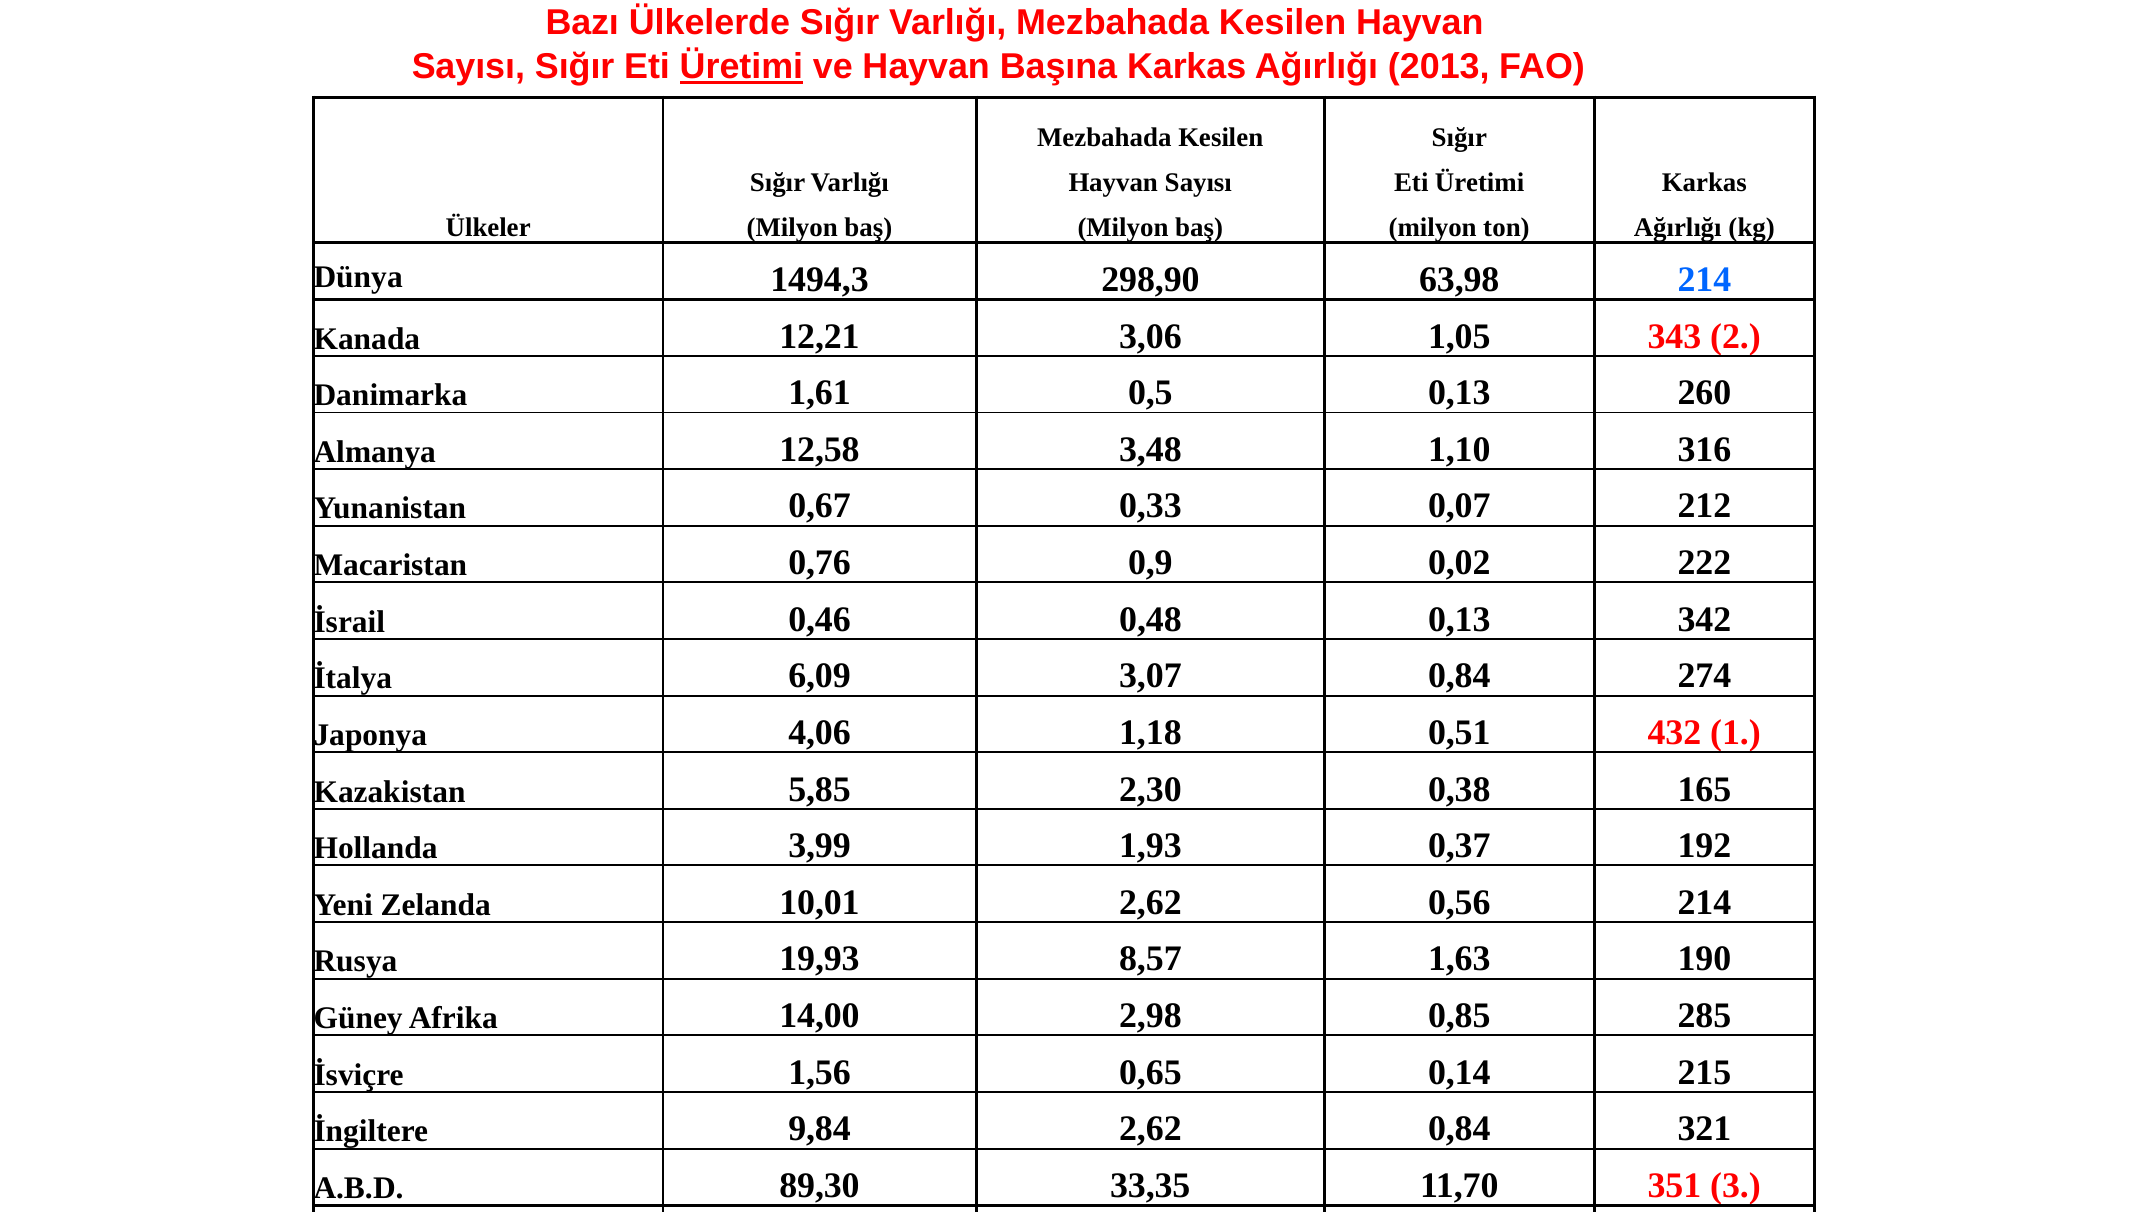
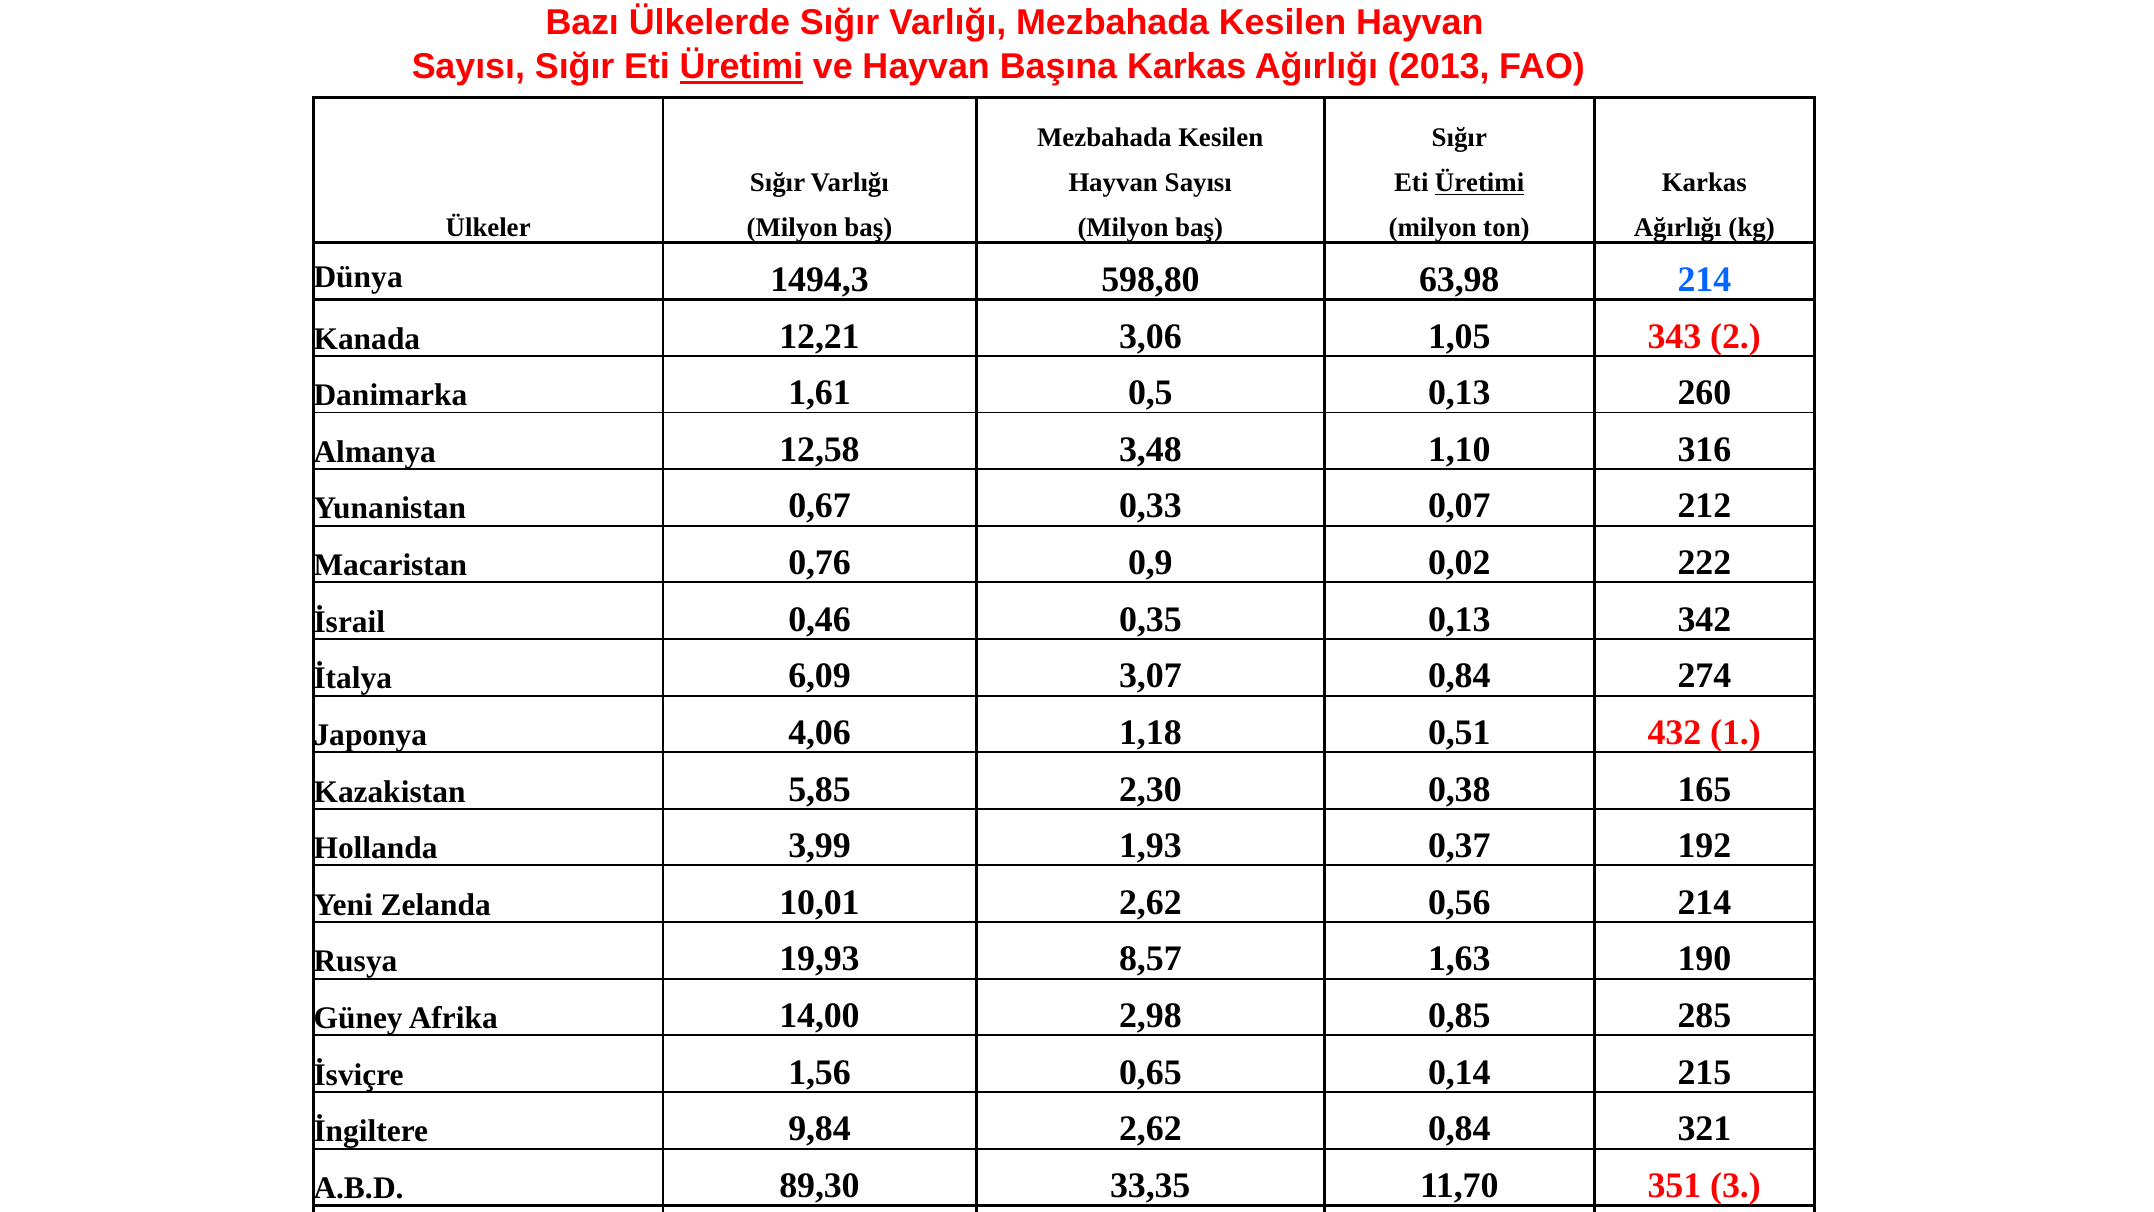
Üretimi underline: none -> present (1480, 183)
298,90: 298,90 -> 598,80 (1150, 279)
0,48: 0,48 -> 0,35 (1150, 619)
